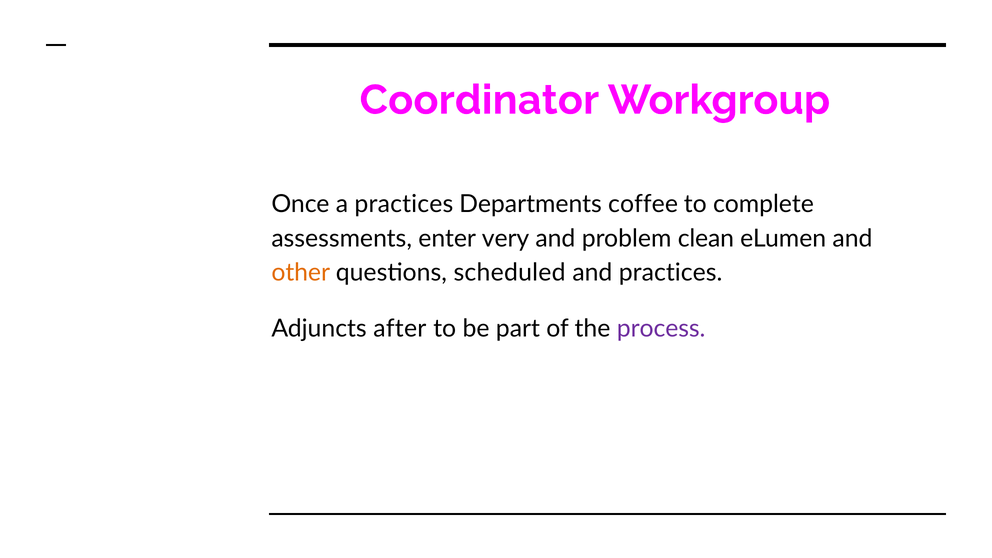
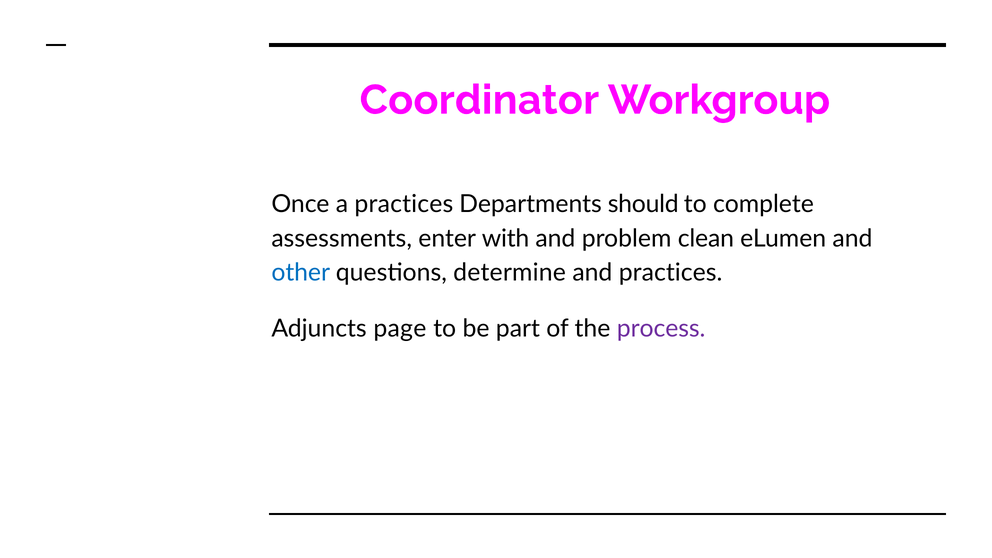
coffee: coffee -> should (643, 204)
very: very -> with (506, 238)
other colour: orange -> blue (301, 273)
scheduled: scheduled -> determine (510, 273)
after: after -> page (400, 329)
